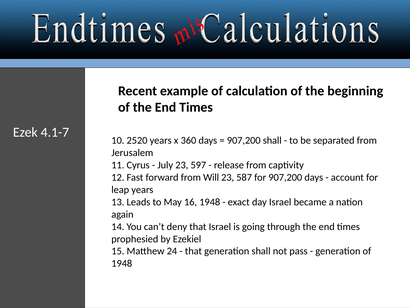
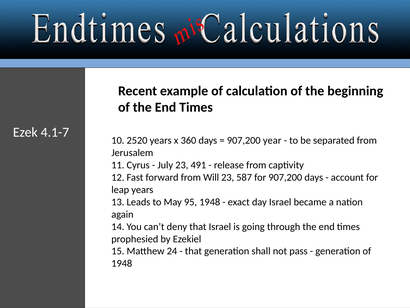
907,200 shall: shall -> year (272, 140)
597: 597 -> 491 (198, 165)
16: 16 -> 95 (191, 202)
